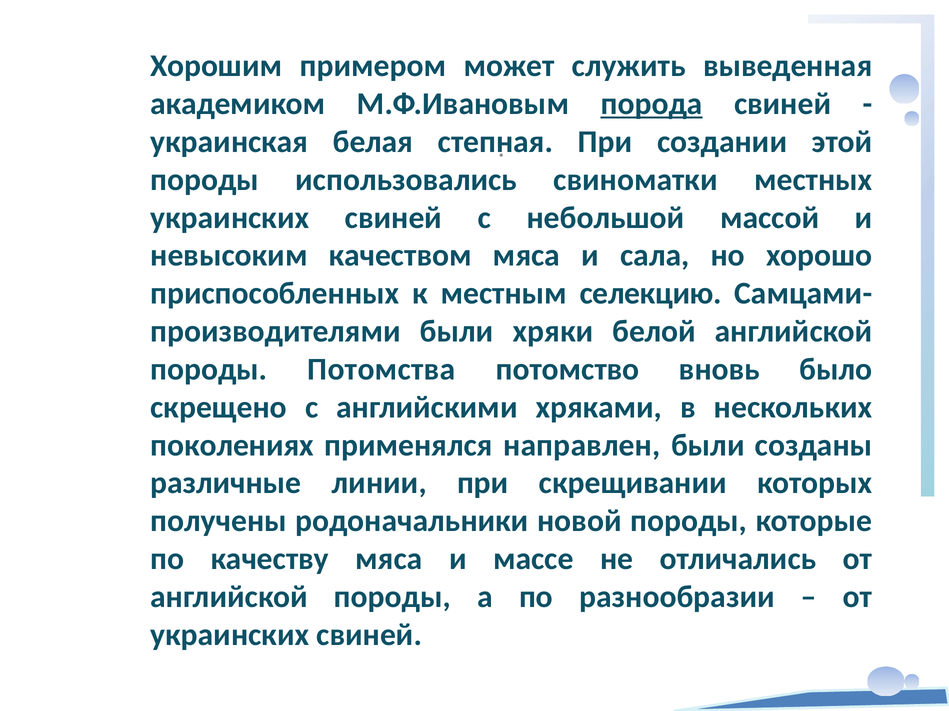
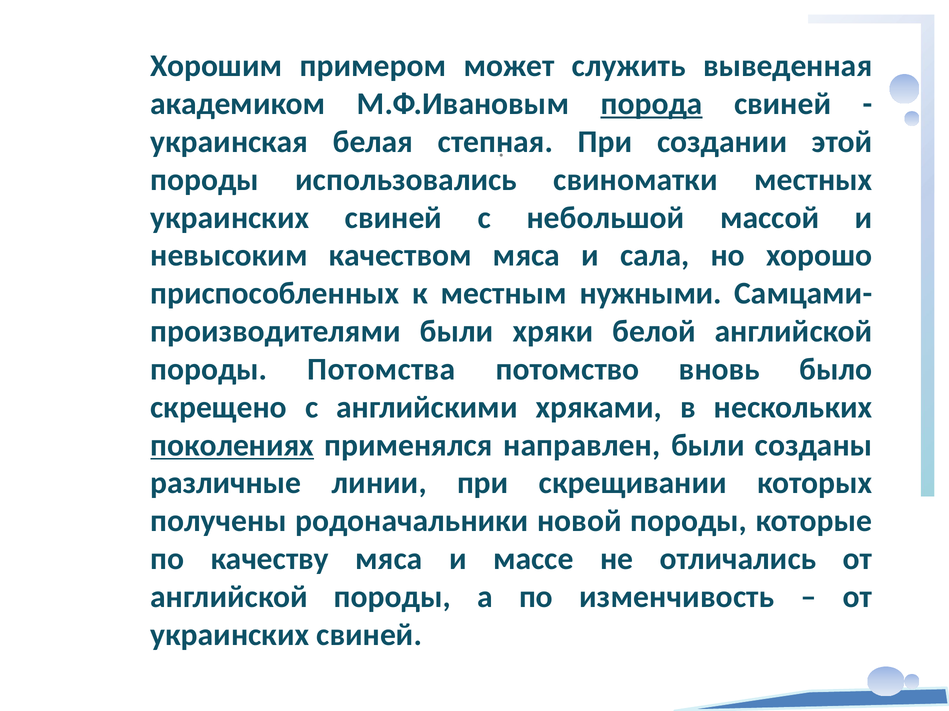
селекцию: селекцию -> нужными (651, 294)
поколениях underline: none -> present (232, 446)
разнообразии: разнообразии -> изменчивость (677, 597)
